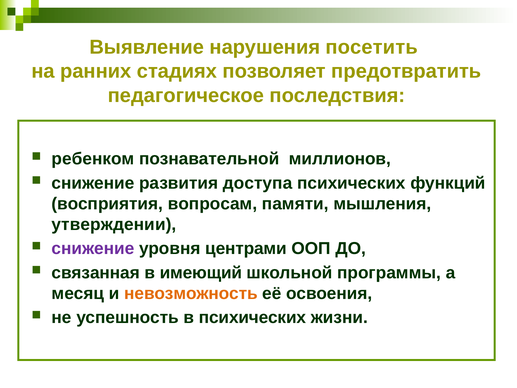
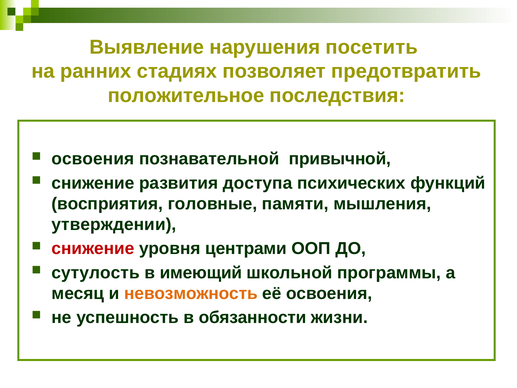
педагогическое: педагогическое -> положительное (186, 95)
ребенком: ребенком -> освоения (93, 159)
миллионов: миллионов -> привычной (340, 159)
вопросам: вопросам -> головные (213, 204)
снижение colour: purple -> red (93, 248)
связанная: связанная -> сутулость (96, 273)
в психических: психических -> обязанности (253, 317)
